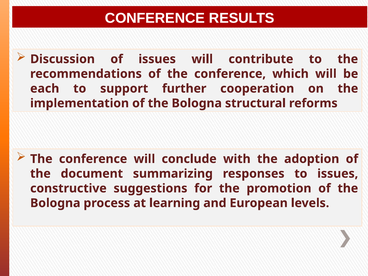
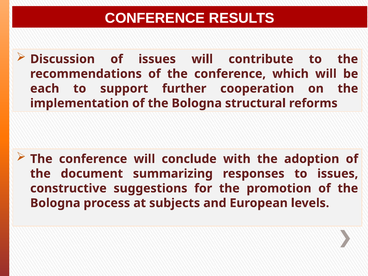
learning: learning -> subjects (175, 203)
